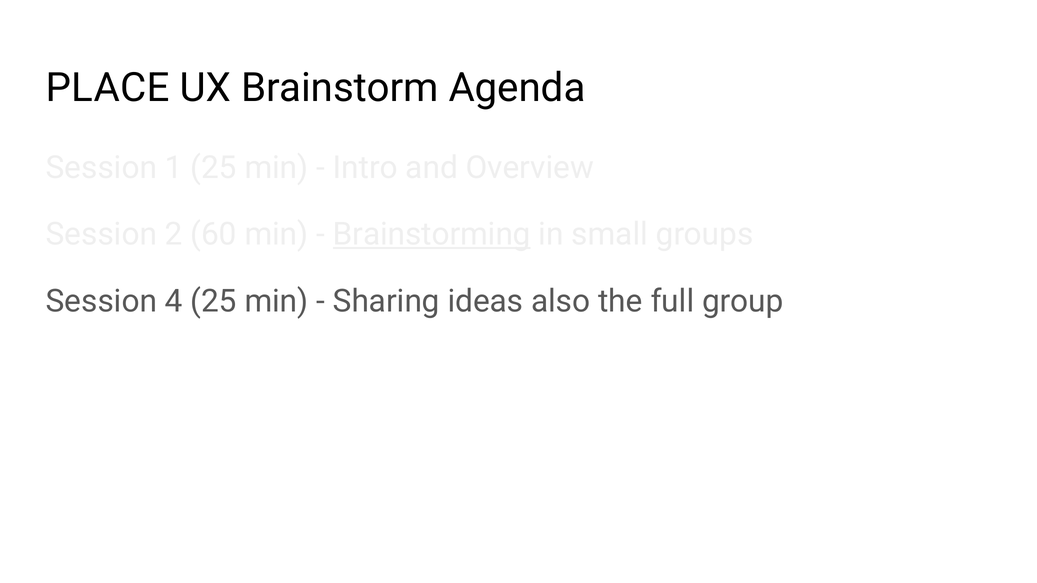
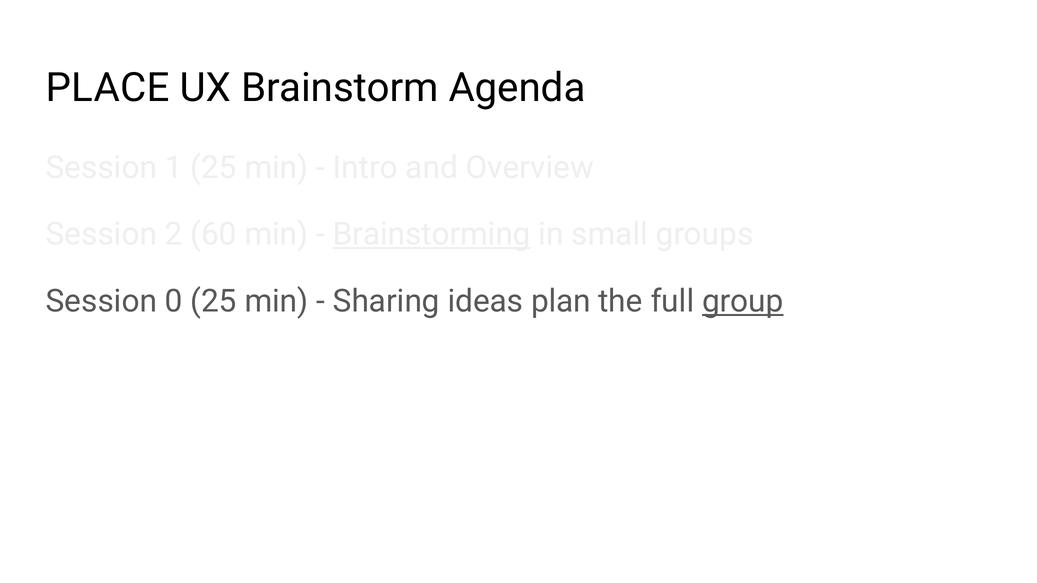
4: 4 -> 0 (174, 301)
also: also -> plan (561, 301)
group underline: none -> present (743, 301)
